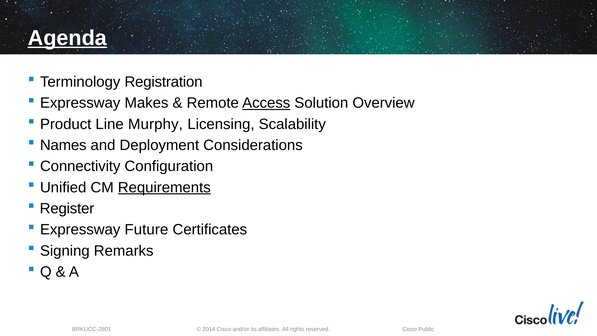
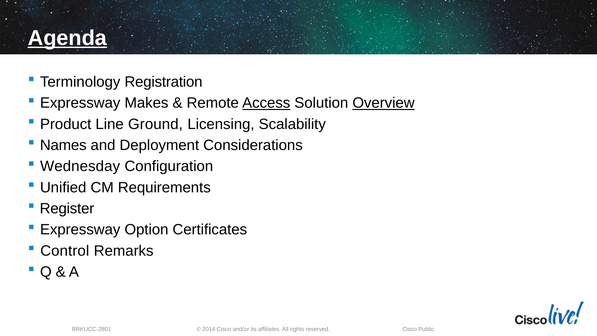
Overview underline: none -> present (384, 103)
Murphy: Murphy -> Ground (155, 124)
Connectivity: Connectivity -> Wednesday (80, 166)
Requirements underline: present -> none (164, 187)
Future: Future -> Option (146, 230)
Signing: Signing -> Control (65, 251)
